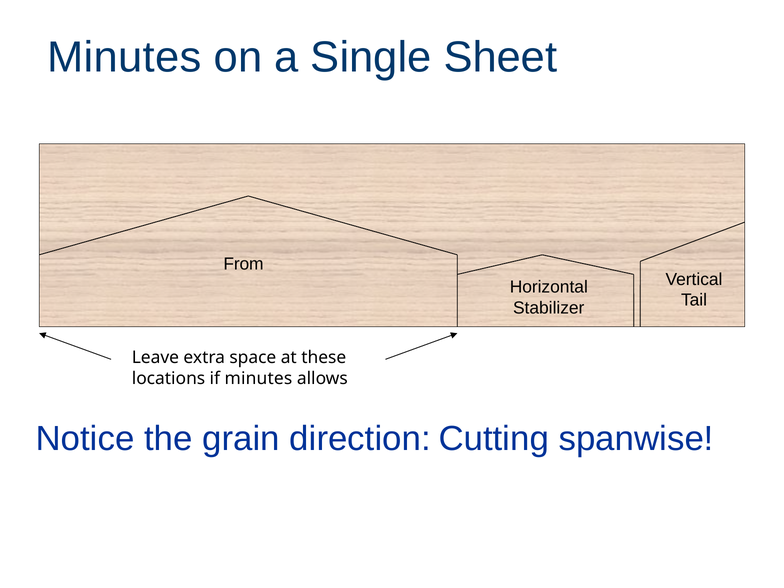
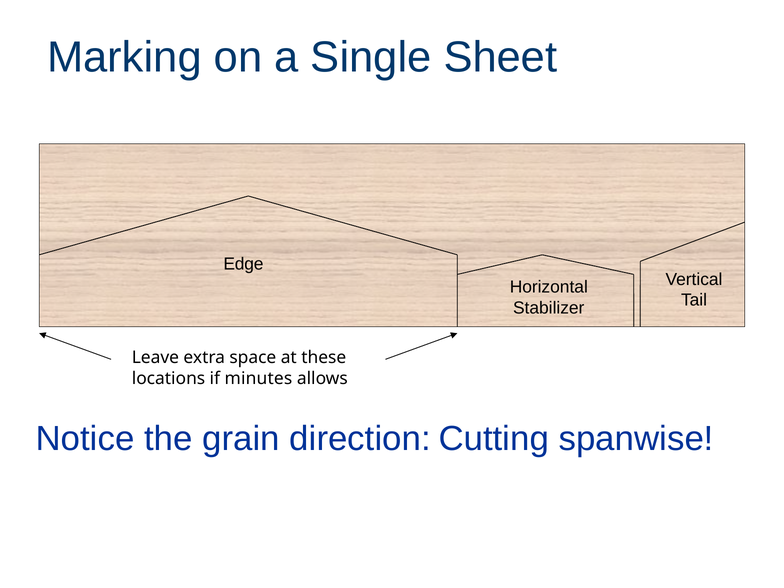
Minutes: Minutes -> Marking (124, 57)
From: From -> Edge (243, 264)
